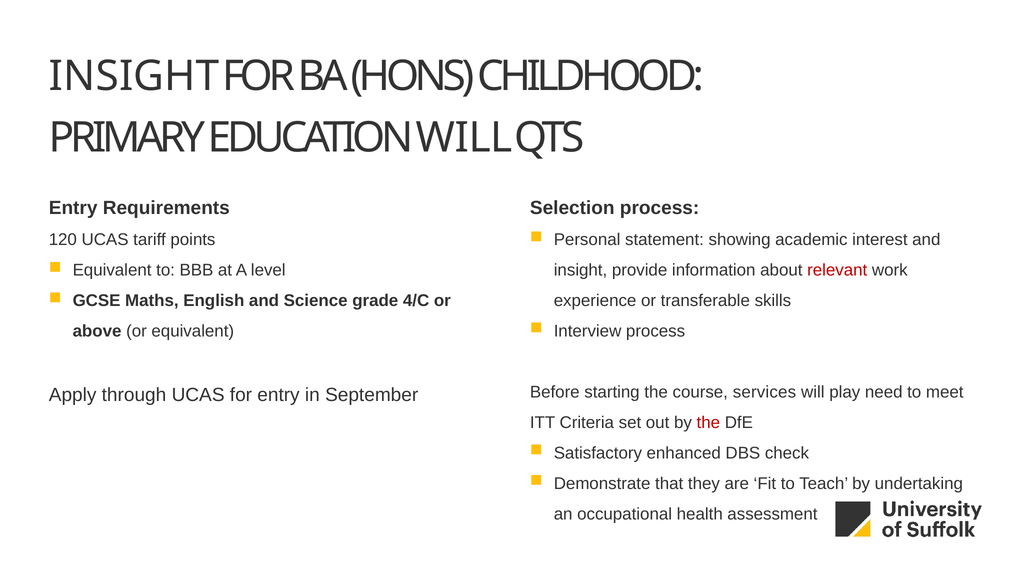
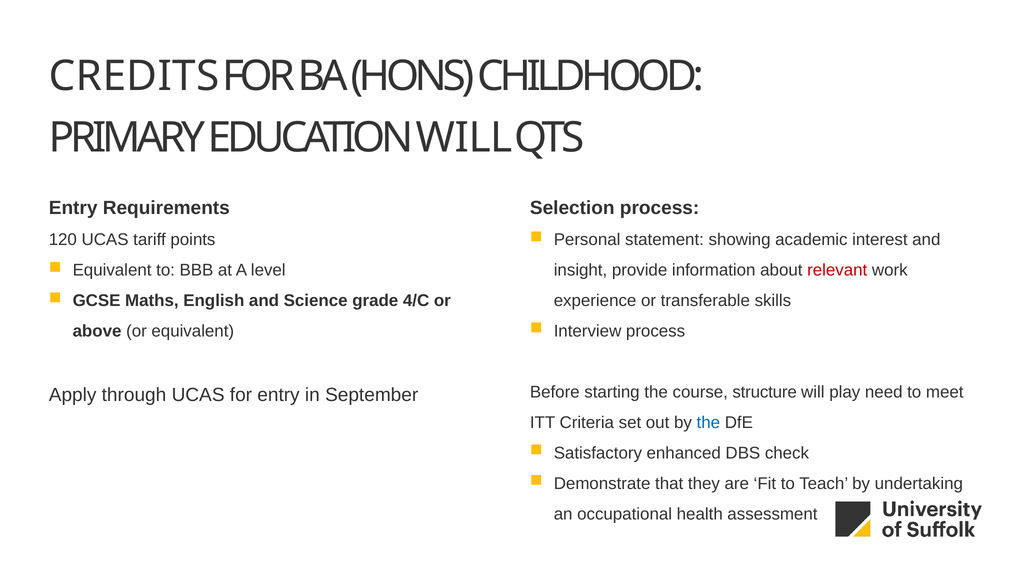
INSIGHT: INSIGHT -> CREDITS (134, 76)
services: services -> structure (765, 392)
the colour: red -> blue (708, 423)
